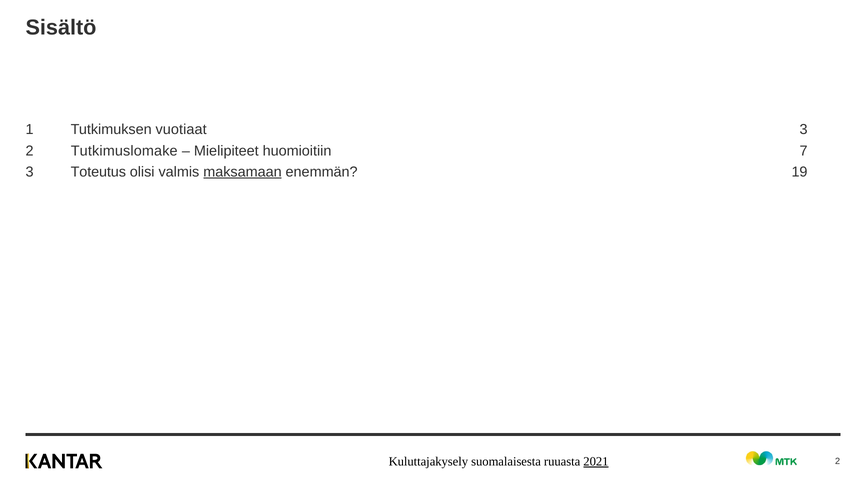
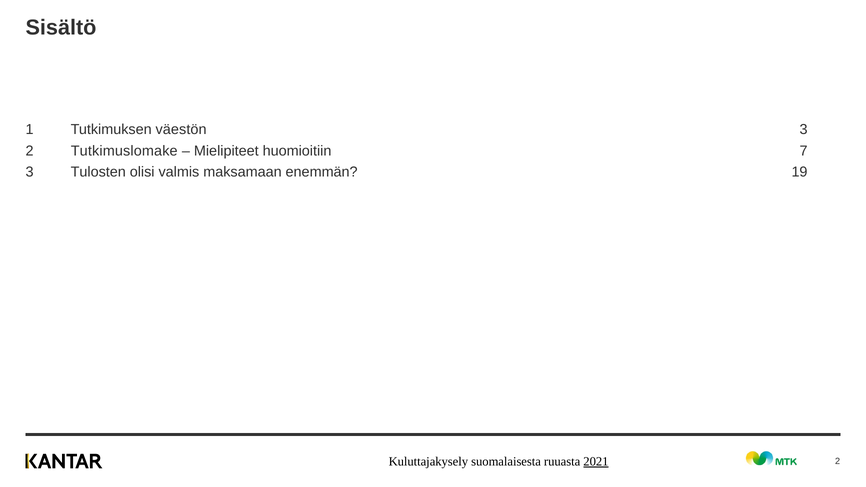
vuotiaat: vuotiaat -> väestön (181, 130)
Toteutus: Toteutus -> Tulosten (98, 172)
maksamaan underline: present -> none (242, 172)
